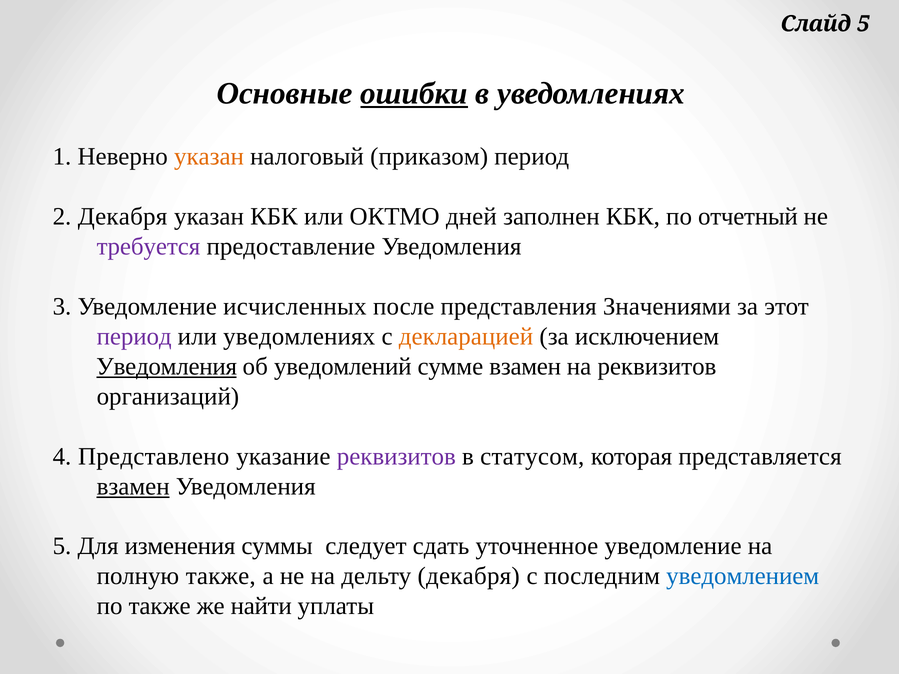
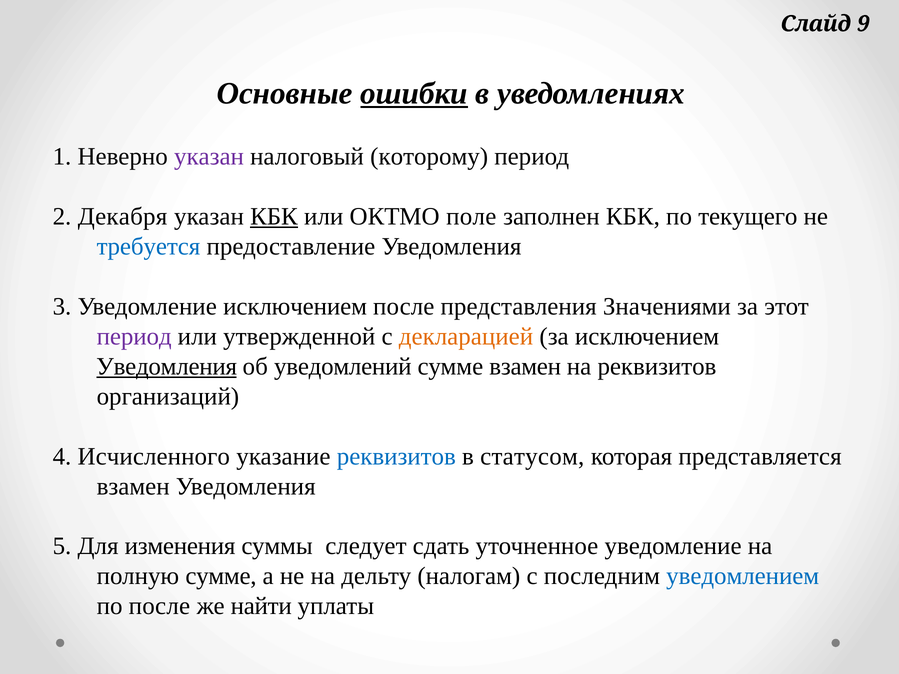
Слайд 5: 5 -> 9 (863, 24)
указан colour: orange -> purple (209, 157)
приказом: приказом -> которому (429, 157)
КБК underline: none -> present (274, 217)
дней: дней -> поле (471, 217)
отчетный: отчетный -> текущего (748, 217)
требуется colour: purple -> blue (148, 247)
Уведомление исчисленных: исчисленных -> исключением (295, 307)
или уведомлениях: уведомлениях -> утвержденной (299, 337)
Представлено: Представлено -> Исчисленного (154, 456)
реквизитов colour: purple -> blue (396, 456)
взамен underline: present -> none (133, 486)
полную также: также -> сумме (221, 576)
дельту декабря: декабря -> налогам (469, 576)
по также: также -> после (159, 606)
